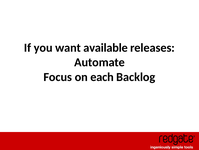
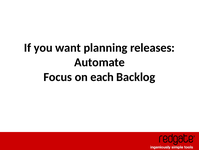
available: available -> planning (106, 47)
